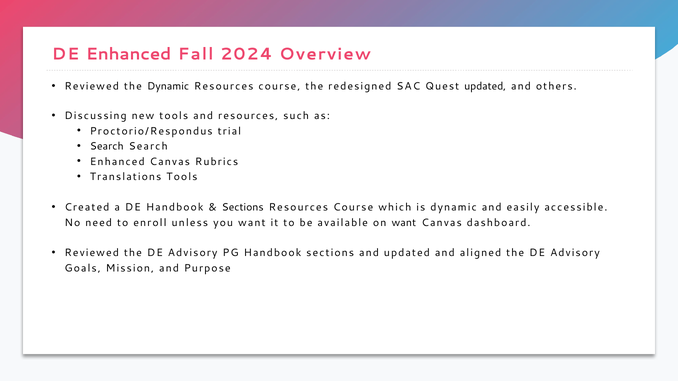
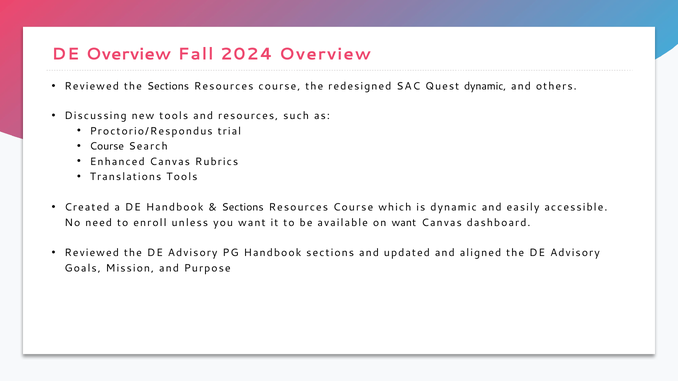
DE Enhanced: Enhanced -> Overview (128, 54)
the Dynamic: Dynamic -> Sections (168, 86)
Quest updated: updated -> dynamic (485, 86)
Search: Search -> Course (107, 146)
